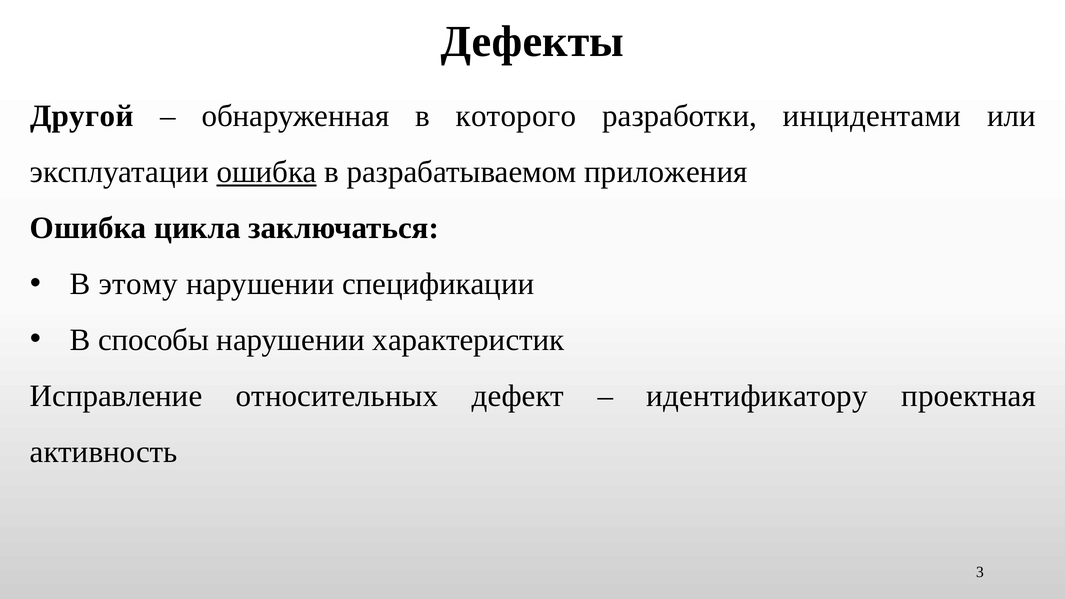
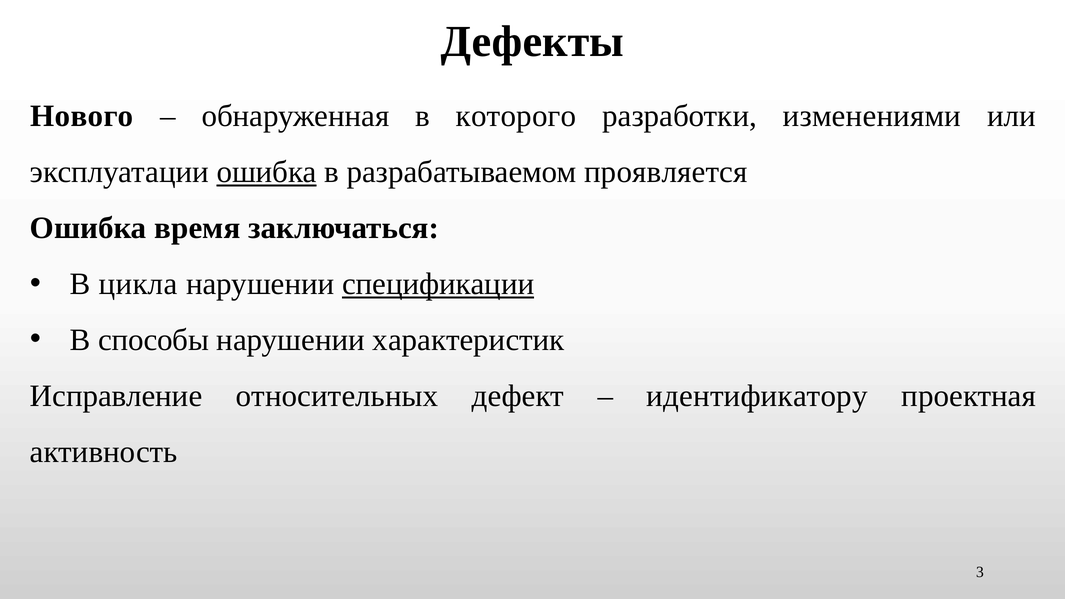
Другой: Другой -> Нового (82, 116)
инцидентами: инцидентами -> изменениями (872, 116)
приложения: приложения -> проявляется (666, 172)
цикла: цикла -> время (197, 228)
этому: этому -> цикла (138, 284)
спецификации underline: none -> present (438, 284)
